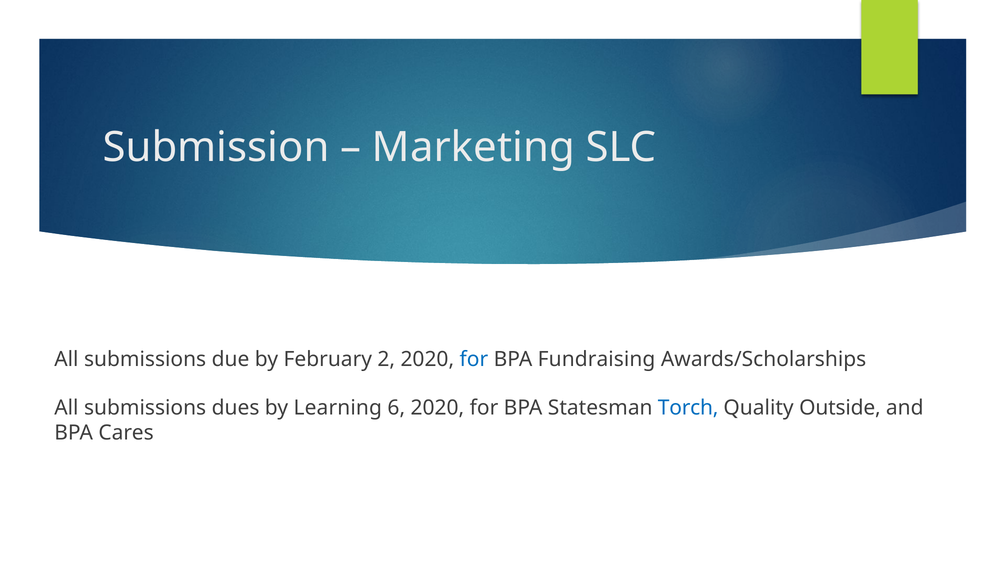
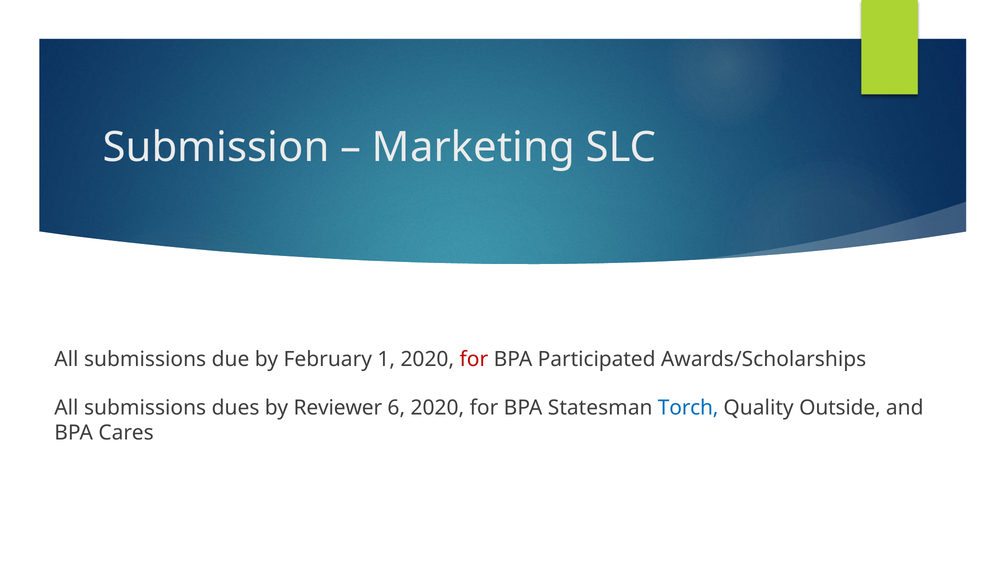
2: 2 -> 1 (386, 359)
for colour: blue -> red (474, 359)
Fundraising: Fundraising -> Participated (597, 359)
Learning: Learning -> Reviewer (338, 408)
